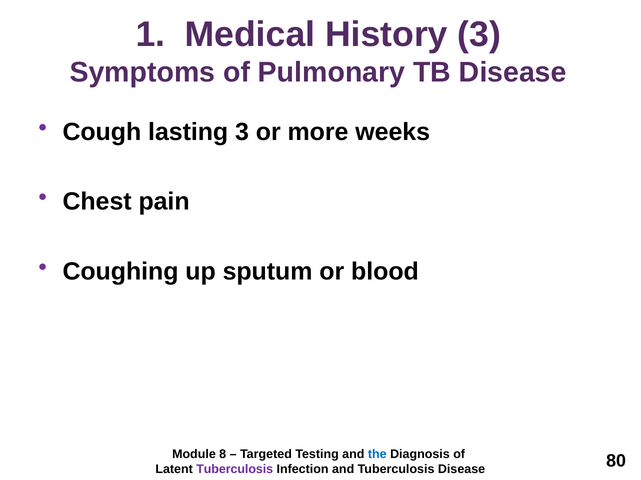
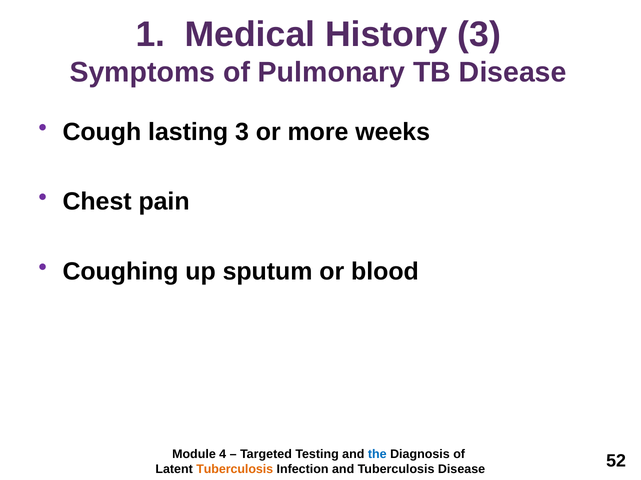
8: 8 -> 4 (223, 455)
Tuberculosis colour: purple -> orange (235, 470)
80: 80 -> 52 (616, 462)
